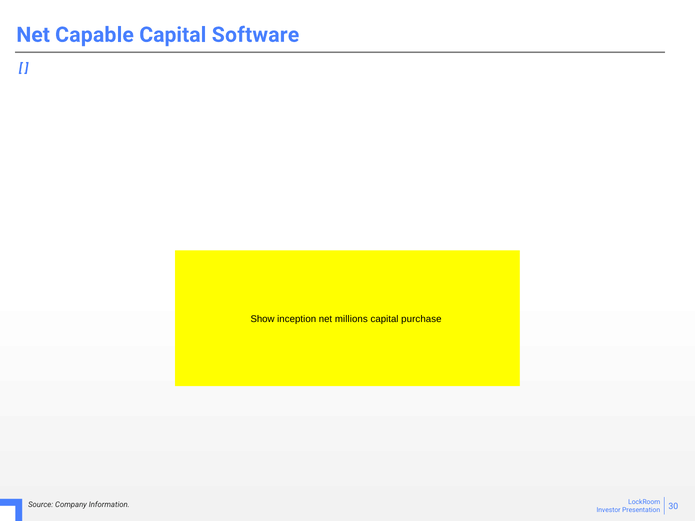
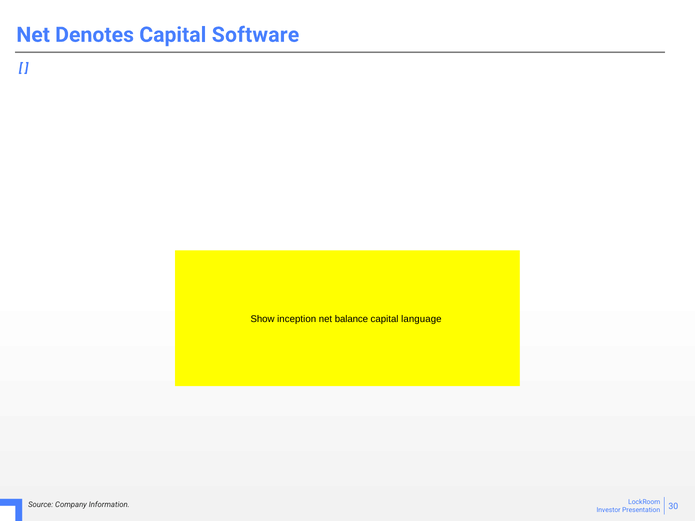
Capable: Capable -> Denotes (95, 35)
millions: millions -> balance (351, 319)
purchase: purchase -> language (421, 319)
